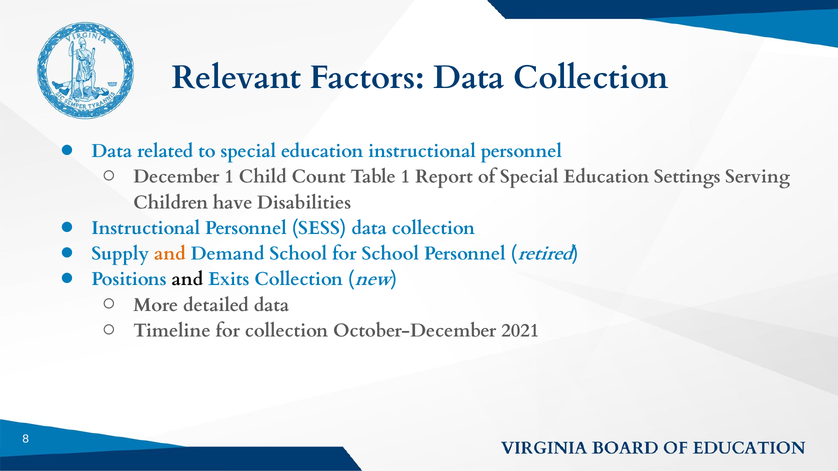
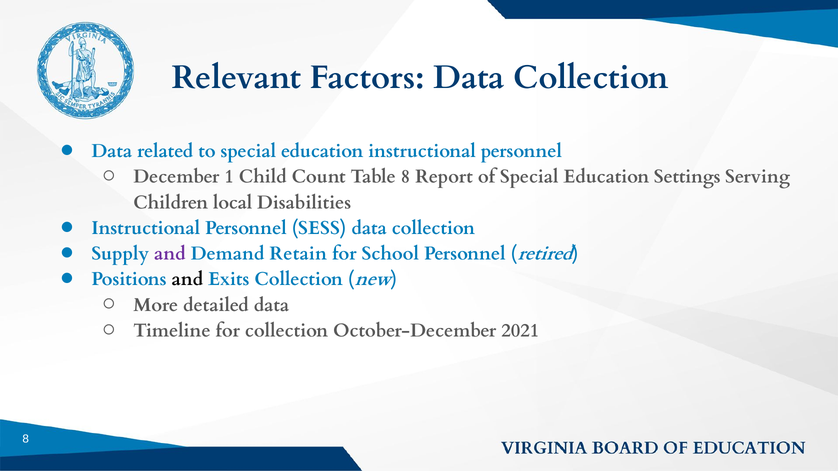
Table 1: 1 -> 8 (405, 177)
have: have -> local (233, 203)
and colour: orange -> purple (170, 254)
Demand School: School -> Retain (298, 254)
